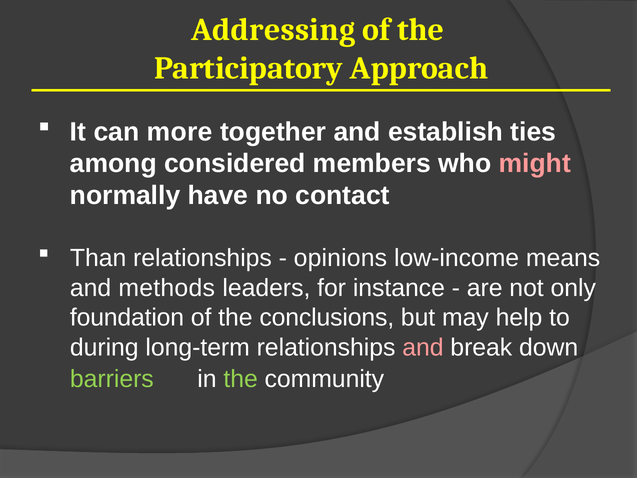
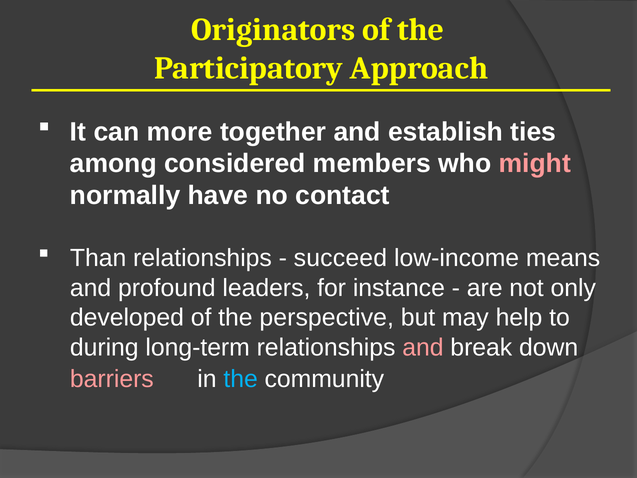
Addressing: Addressing -> Originators (273, 30)
opinions: opinions -> succeed (340, 258)
methods: methods -> profound (167, 288)
foundation: foundation -> developed (127, 317)
conclusions: conclusions -> perspective (327, 317)
barriers colour: light green -> pink (112, 379)
the colour: light green -> light blue (241, 379)
